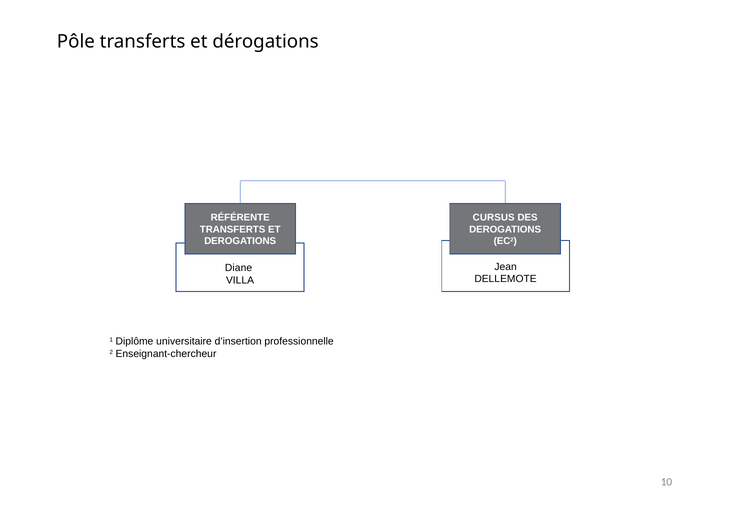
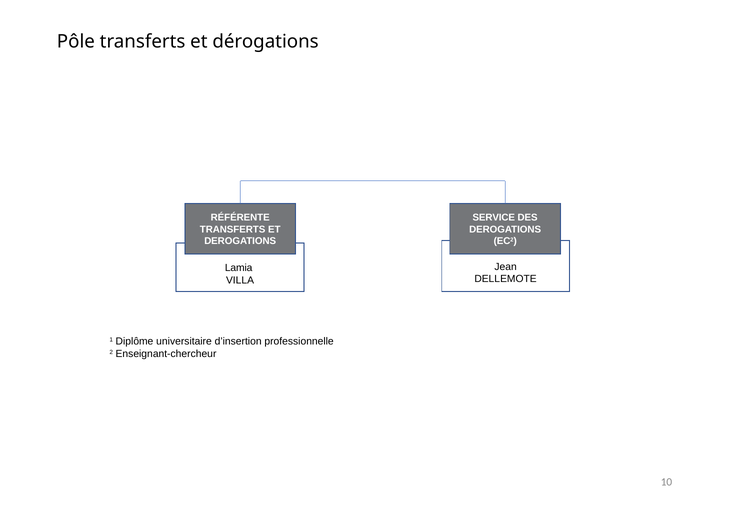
CURSUS: CURSUS -> SERVICE (494, 218)
Diane: Diane -> Lamia (239, 268)
